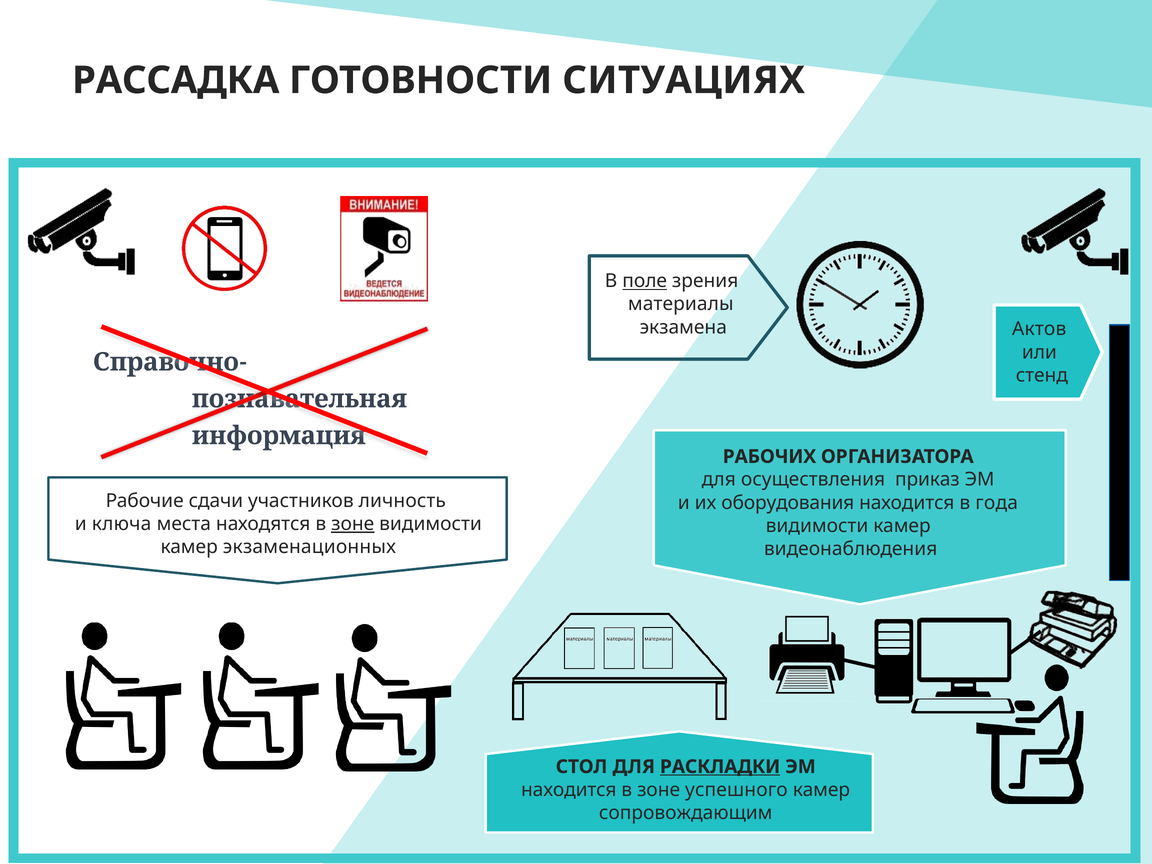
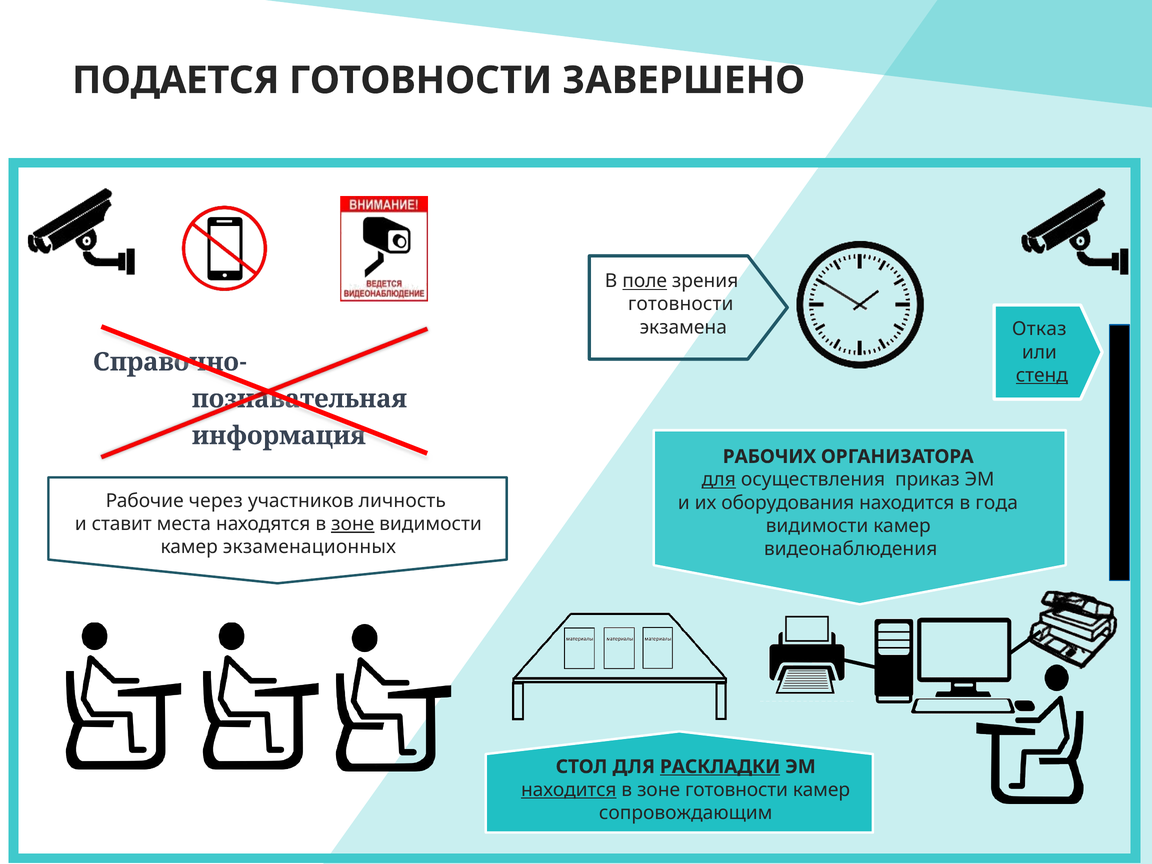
РАССАДКА: РАССАДКА -> ПОДАЕТСЯ (176, 80)
СИТУАЦИЯХ: СИТУАЦИЯХ -> ЗАВЕРШЕНО (684, 80)
материалы: материалы -> готовности (681, 304)
Актов: Актов -> Отказ (1039, 329)
стенд underline: none -> present (1042, 375)
для underline: none -> present (719, 480)
сдачи: сдачи -> через (216, 501)
ключа: ключа -> ставит (122, 524)
находится underline: none -> present (569, 790)
зоне успешного: успешного -> готовности (737, 790)
